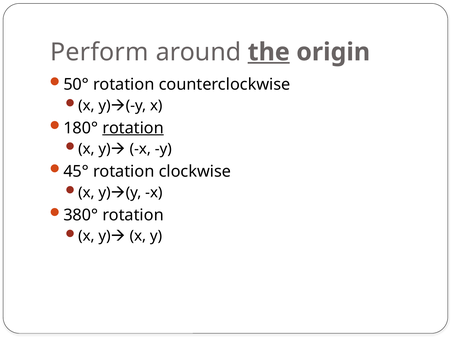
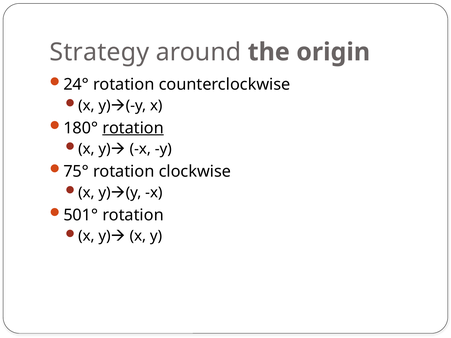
Perform: Perform -> Strategy (99, 52)
the underline: present -> none (269, 52)
50°: 50° -> 24° (76, 85)
45°: 45° -> 75° (76, 172)
380°: 380° -> 501° (81, 215)
